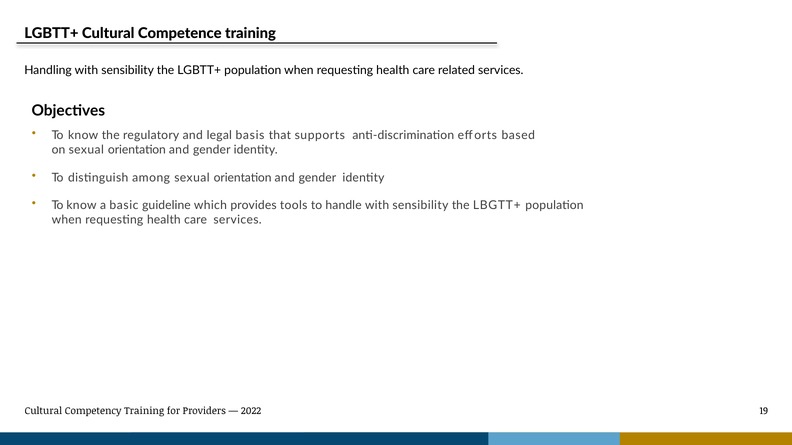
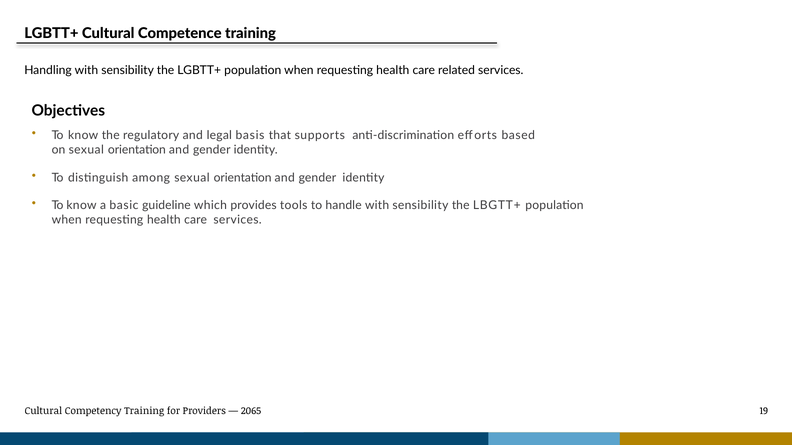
2022: 2022 -> 2065 (251, 411)
